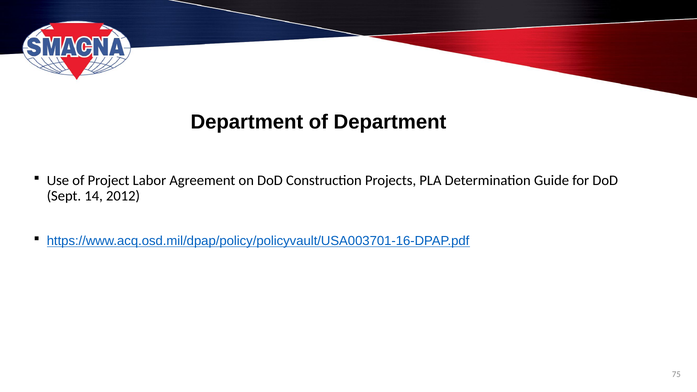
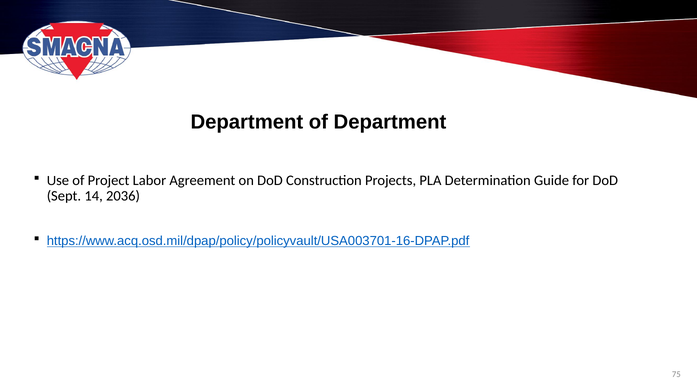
2012: 2012 -> 2036 (123, 196)
